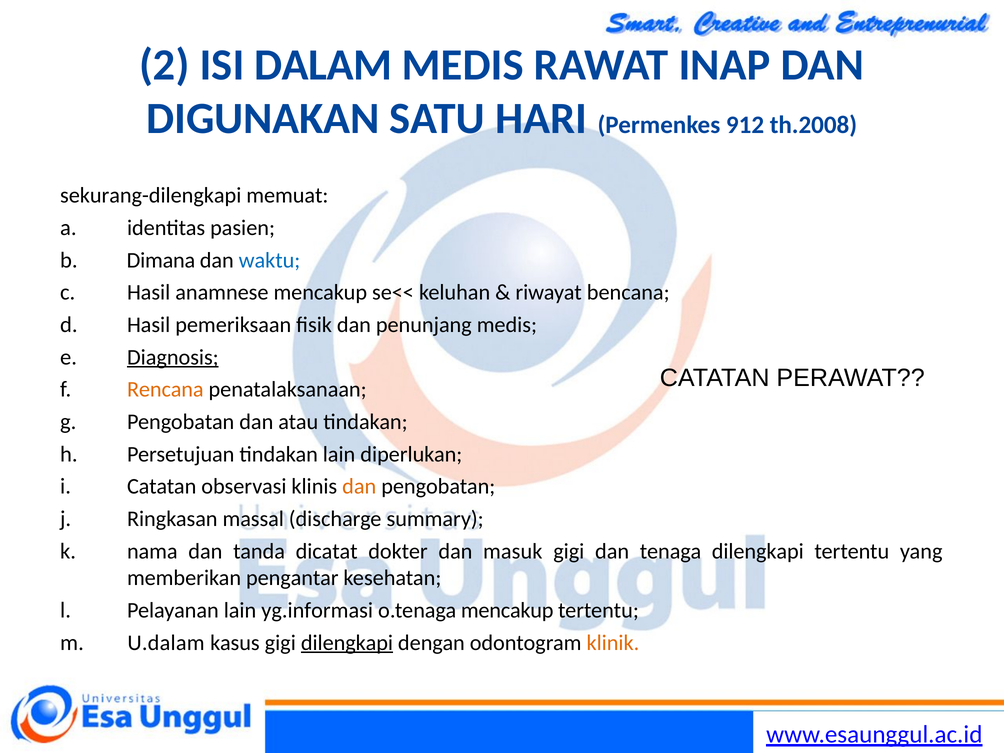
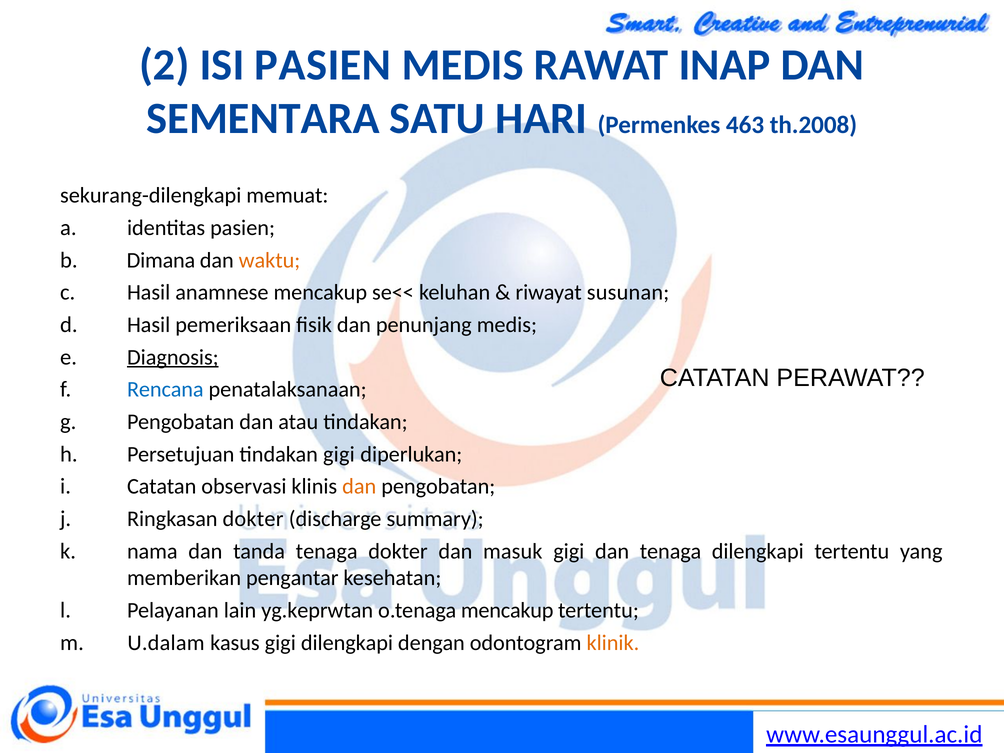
ISI DALAM: DALAM -> PASIEN (323, 65)
DIGUNAKAN: DIGUNAKAN -> SEMENTARA (263, 119)
912: 912 -> 463 (745, 125)
waktu colour: blue -> orange (269, 260)
bencana: bencana -> susunan (628, 293)
Rencana colour: orange -> blue (165, 390)
tindakan lain: lain -> gigi (339, 454)
Ringkasan massal: massal -> dokter (253, 519)
tanda dicatat: dicatat -> tenaga (327, 551)
yg.informasi: yg.informasi -> yg.keprwtan (317, 610)
dilengkapi underline: present -> none (347, 643)
